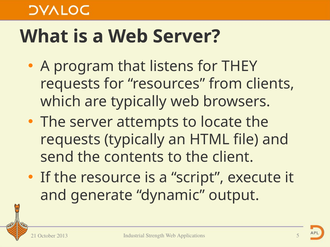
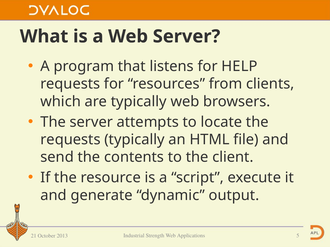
THEY: THEY -> HELP (239, 66)
